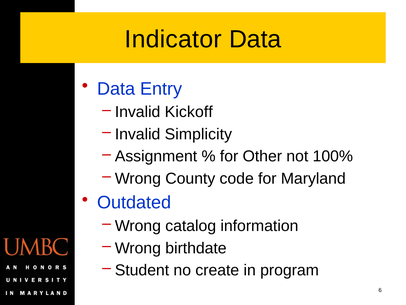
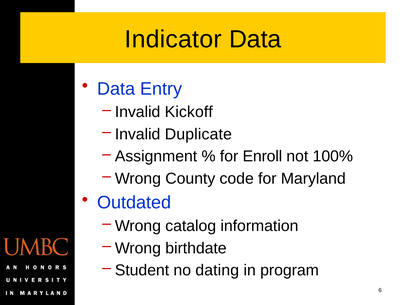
Simplicity: Simplicity -> Duplicate (198, 134)
Other: Other -> Enroll (262, 156)
create: create -> dating (217, 270)
